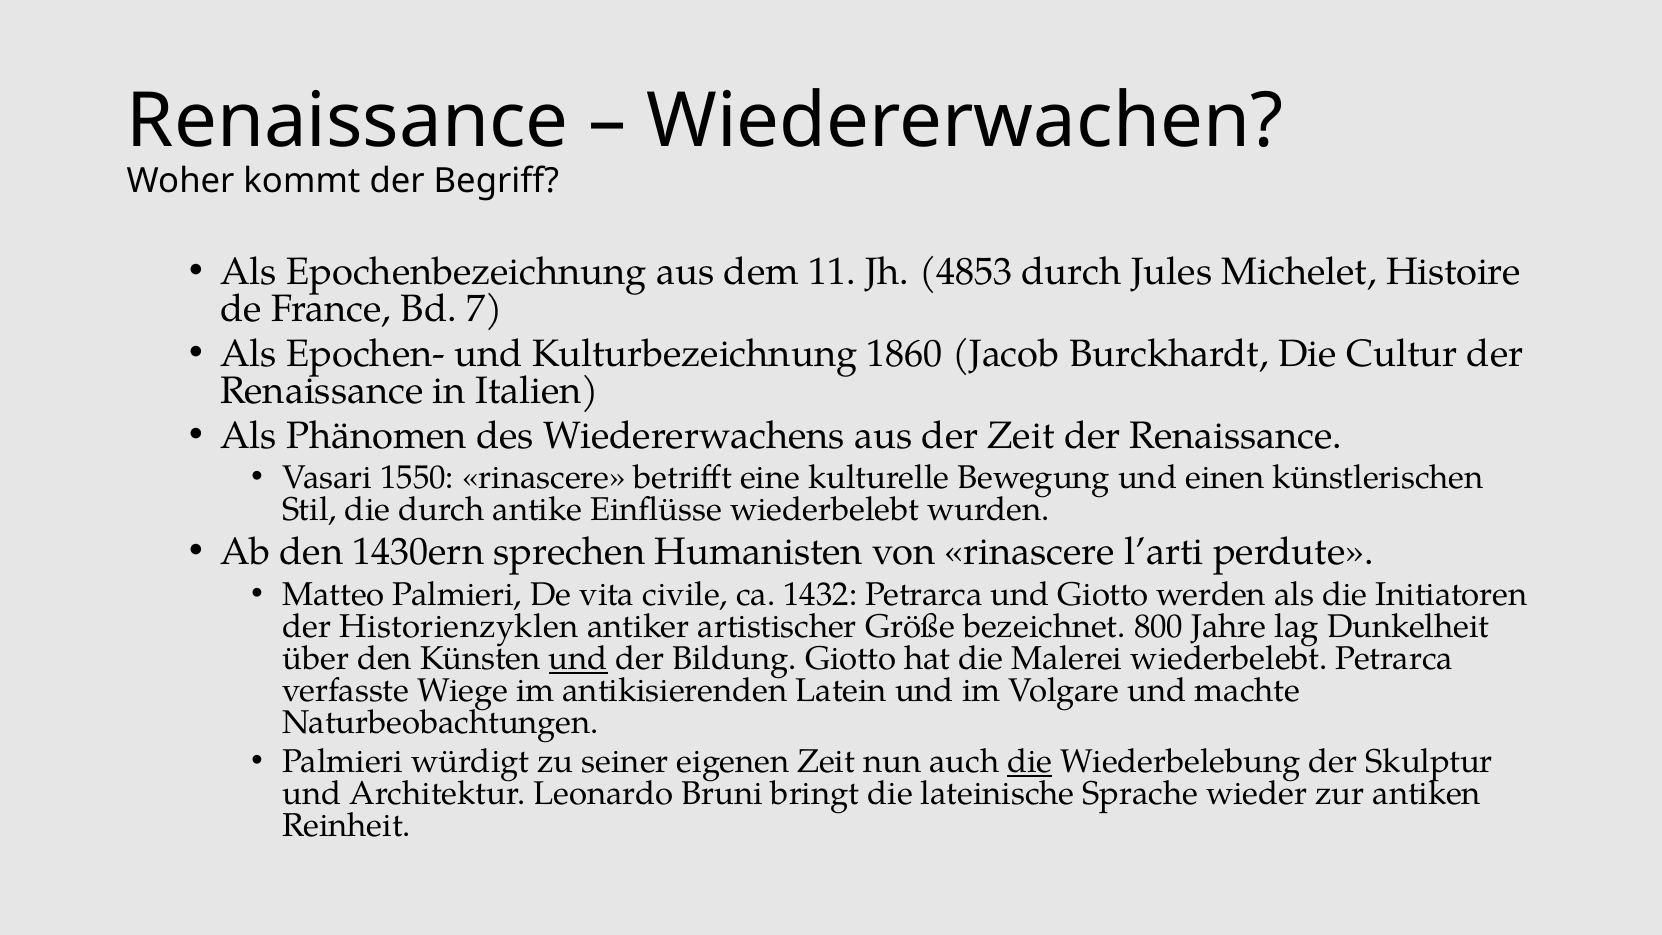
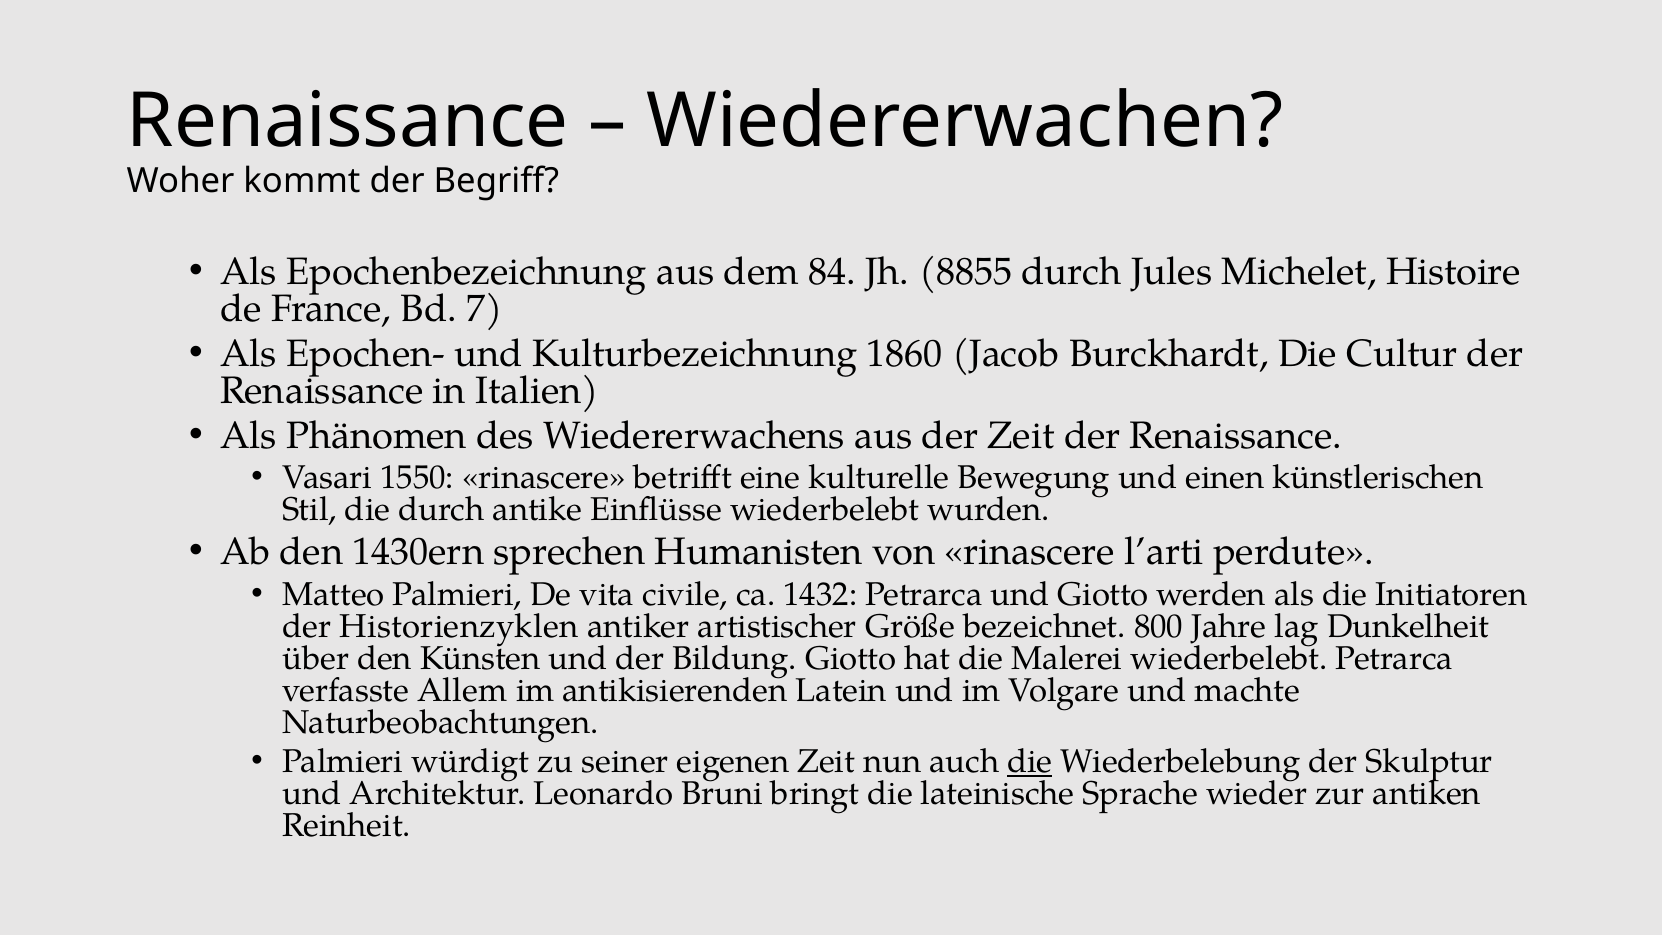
11: 11 -> 84 (832, 272)
4853: 4853 -> 8855 (966, 272)
und underline: present -> none (578, 658)
Wiege: Wiege -> Allem (462, 690)
